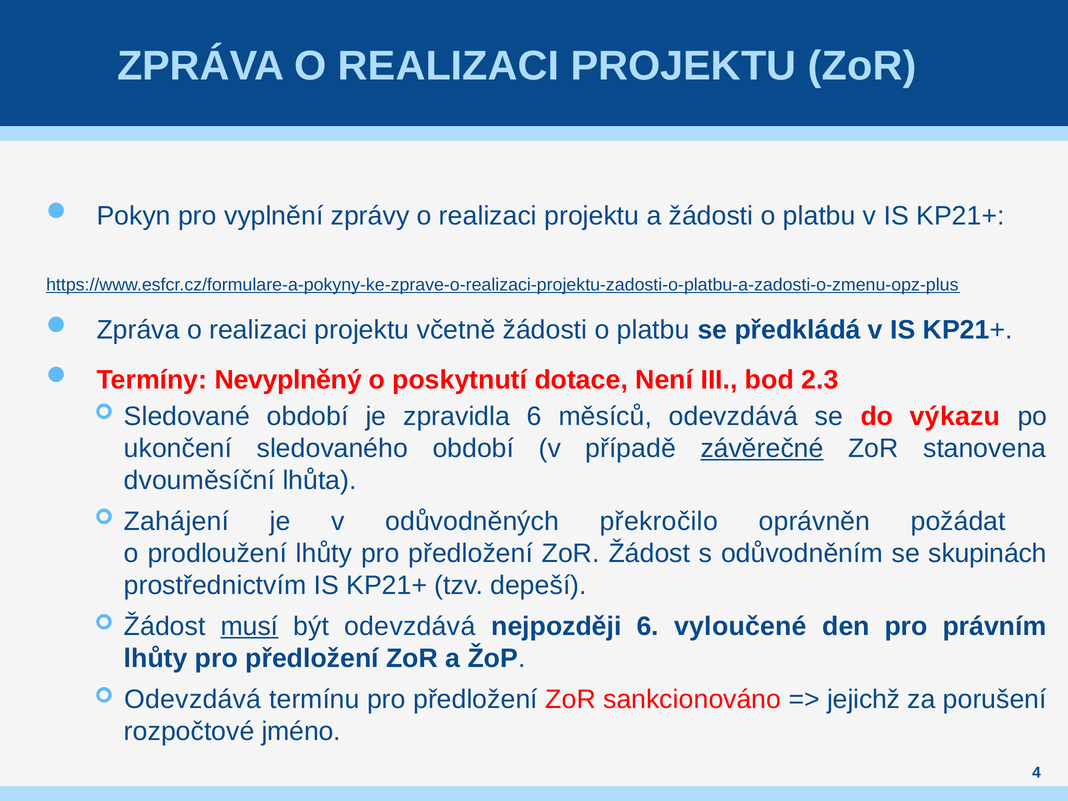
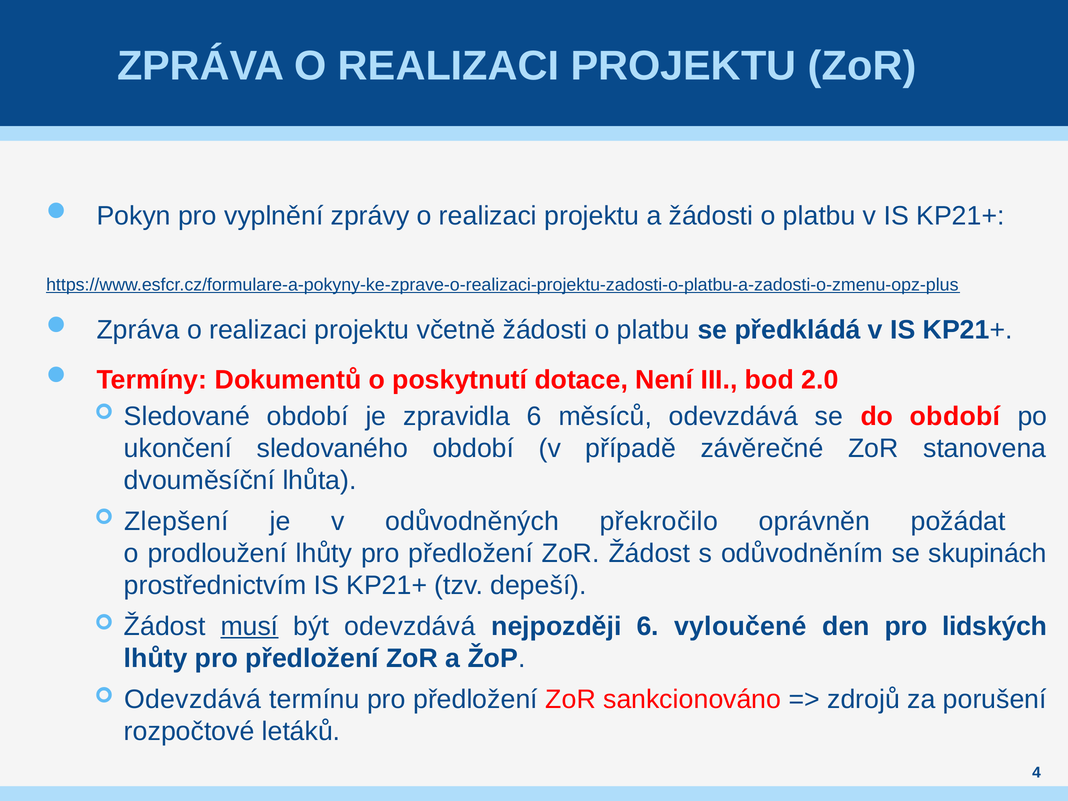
Nevyplněný: Nevyplněný -> Dokumentů (288, 380)
2.3: 2.3 -> 2.0 (820, 380)
do výkazu: výkazu -> období (955, 416)
závěrečné underline: present -> none (762, 448)
Zahájení: Zahájení -> Zlepšení (176, 521)
právním: právním -> lidských (995, 626)
jejichž: jejichž -> zdrojů (864, 699)
jméno: jméno -> letáků (301, 731)
